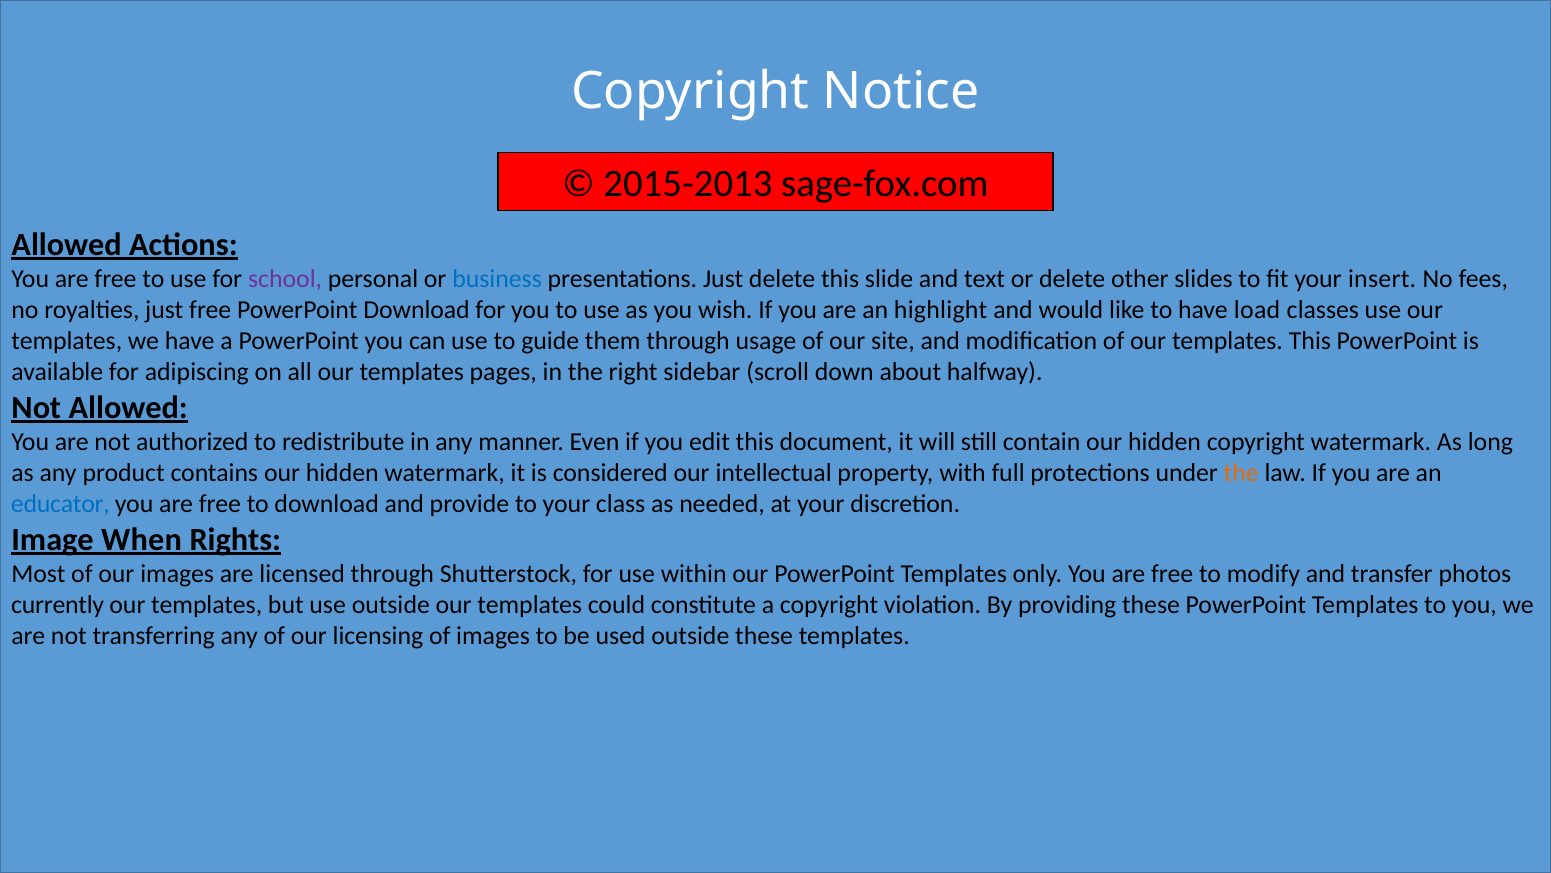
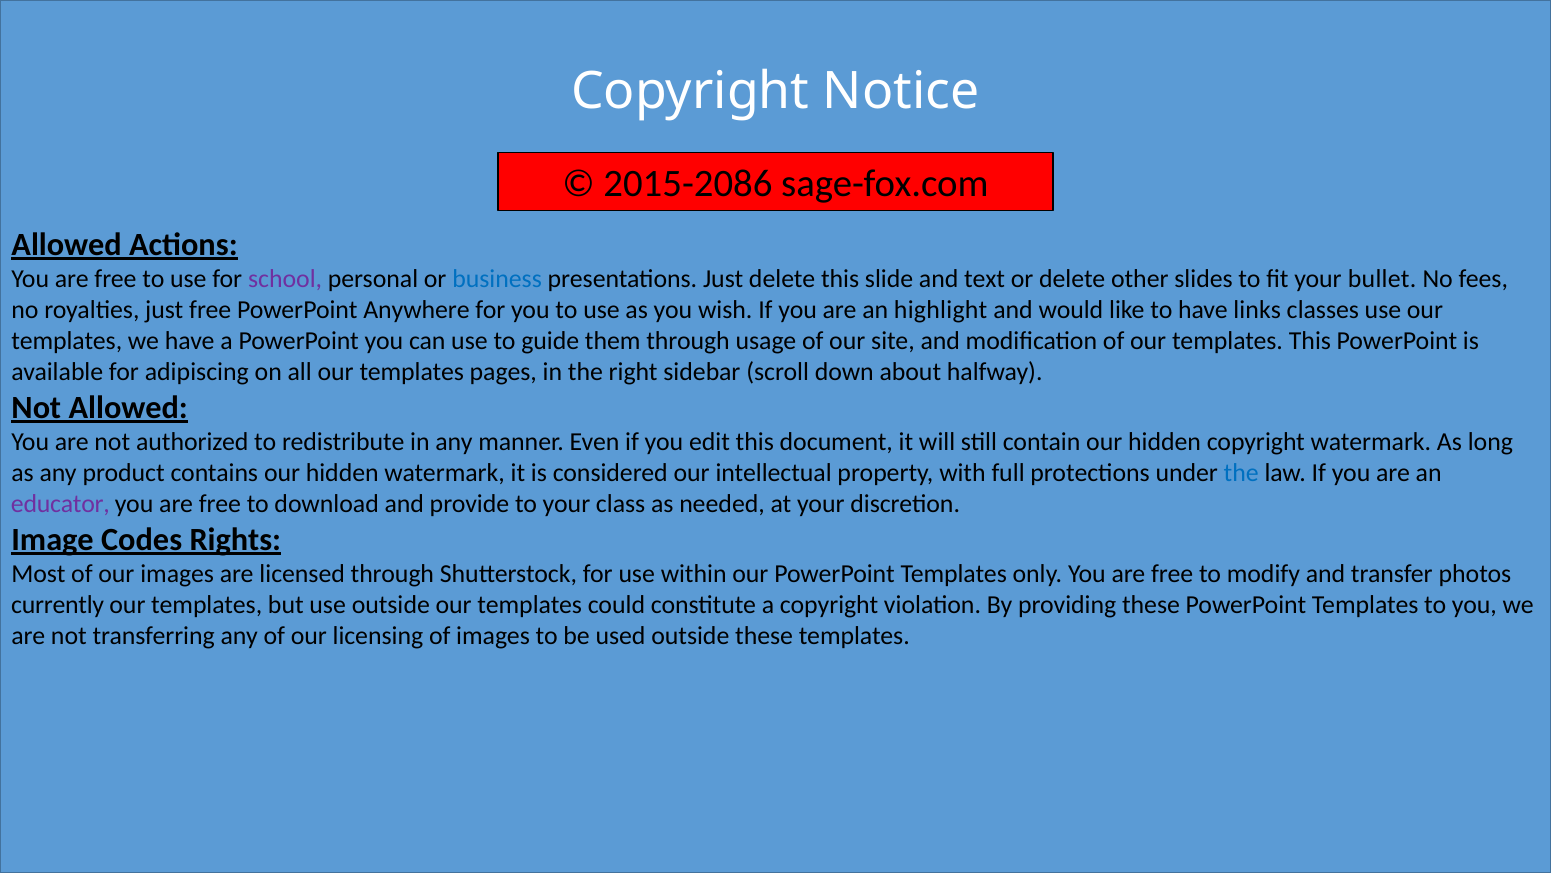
2015-2013: 2015-2013 -> 2015-2086 (688, 184)
insert: insert -> bullet (1382, 279)
PowerPoint Download: Download -> Anywhere (417, 310)
load: load -> links (1257, 310)
the colour: orange -> blue (1241, 473)
educator colour: blue -> purple (60, 504)
When: When -> Codes (142, 539)
